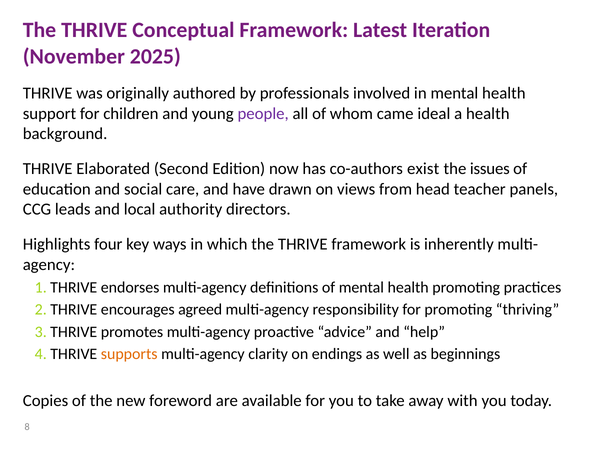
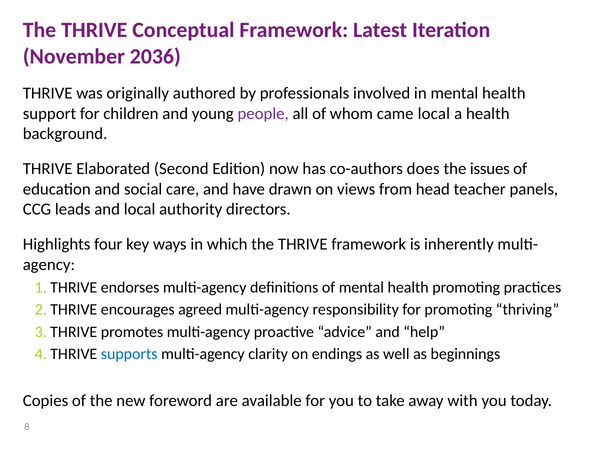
2025: 2025 -> 2036 (155, 56)
came ideal: ideal -> local (434, 113)
exist: exist -> does (423, 169)
supports colour: orange -> blue (129, 354)
